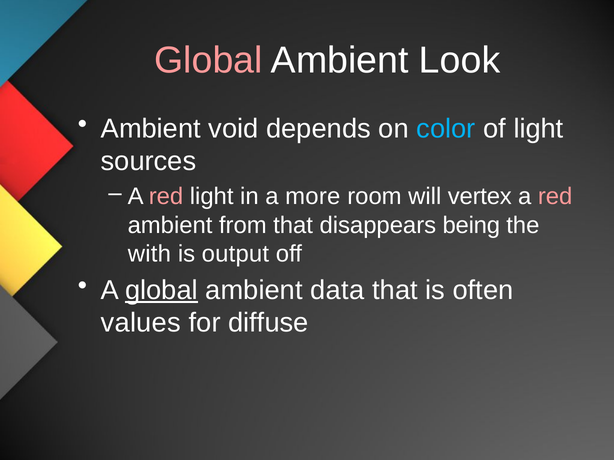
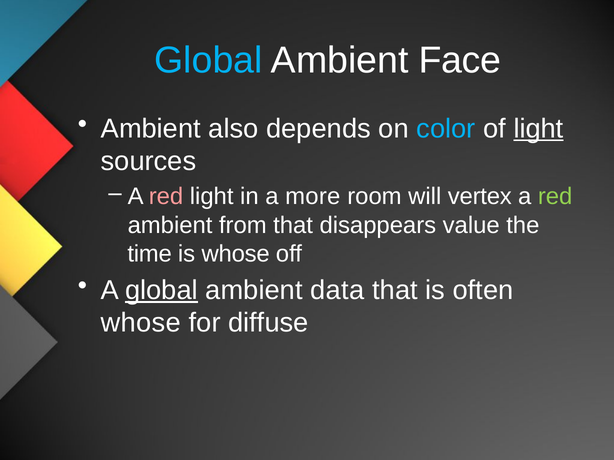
Global colour: pink -> light blue (208, 60)
Look: Look -> Face (460, 60)
void: void -> also (234, 129)
light underline: none -> present (538, 129)
red colour: pink -> light green (555, 197)
being: being -> value (471, 225)
with: with -> time (150, 254)
is output: output -> whose (236, 254)
values: values -> whose (141, 323)
